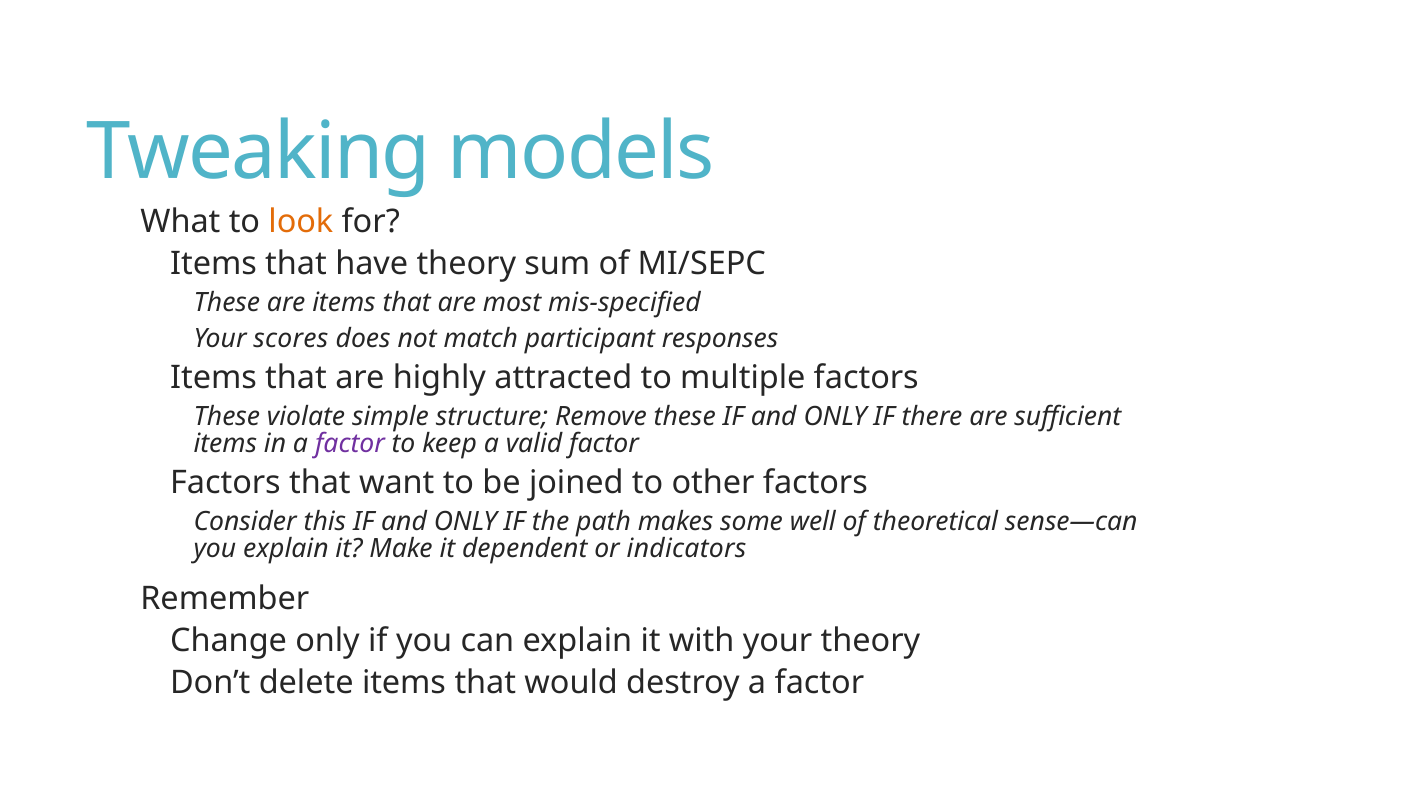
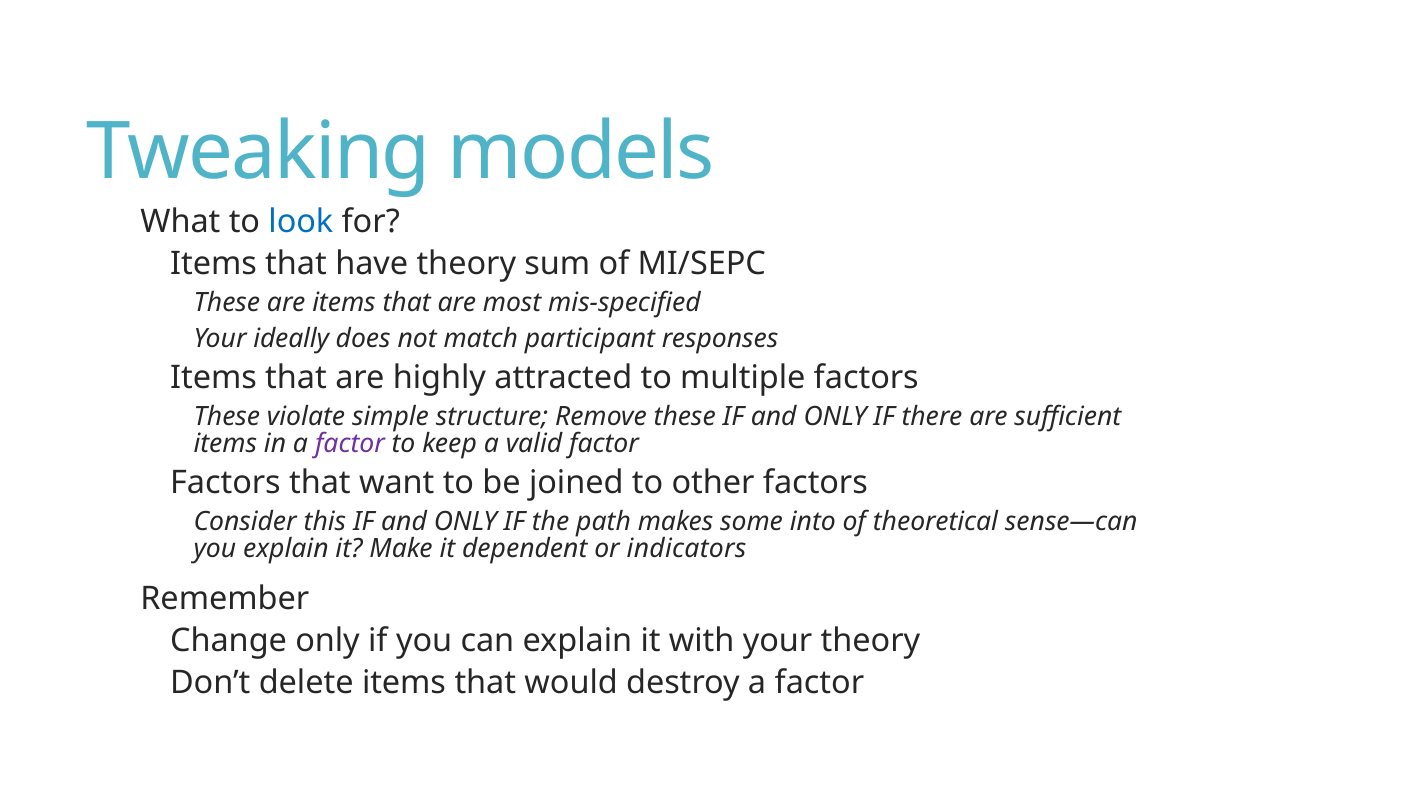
look colour: orange -> blue (301, 222)
scores: scores -> ideally (291, 339)
well: well -> into (813, 522)
